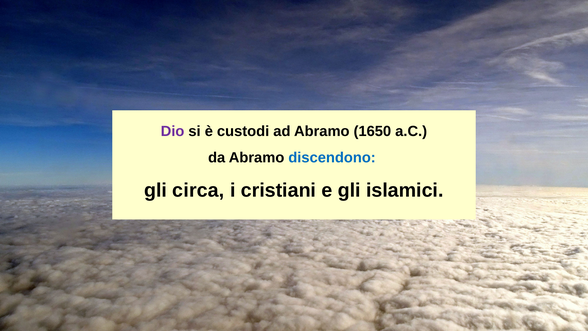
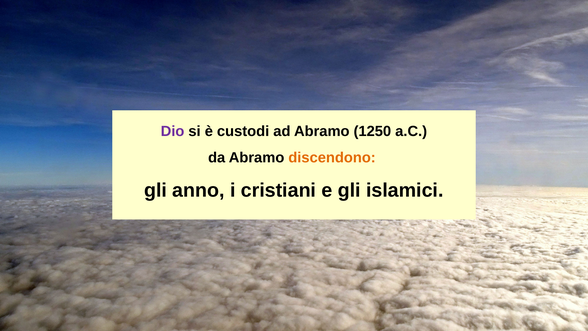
1650: 1650 -> 1250 (372, 131)
discendono colour: blue -> orange (332, 158)
circa: circa -> anno (198, 190)
